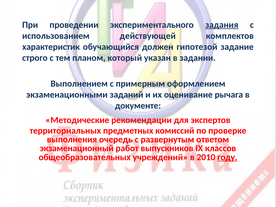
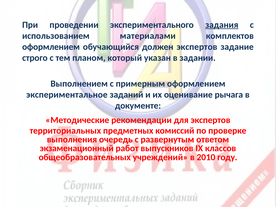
действующей: действующей -> материалами (148, 36)
характеристик: характеристик -> оформлением (51, 47)
должен гипотезой: гипотезой -> экспертов (197, 47)
экзаменационными: экзаменационными -> экспериментальное (67, 95)
году underline: present -> none (227, 157)
